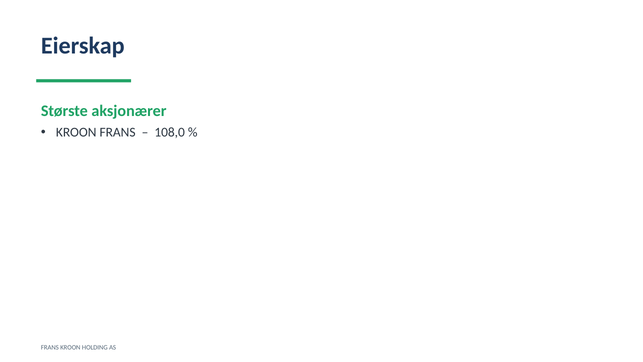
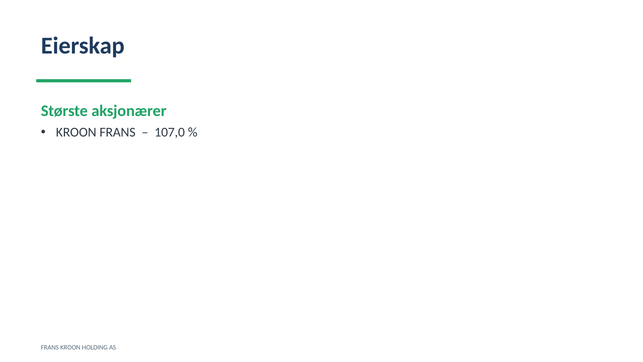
108,0: 108,0 -> 107,0 (170, 132)
